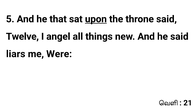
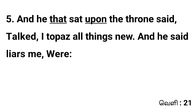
that underline: none -> present (58, 19)
Twelve: Twelve -> Talked (22, 37)
angel: angel -> topaz (58, 37)
